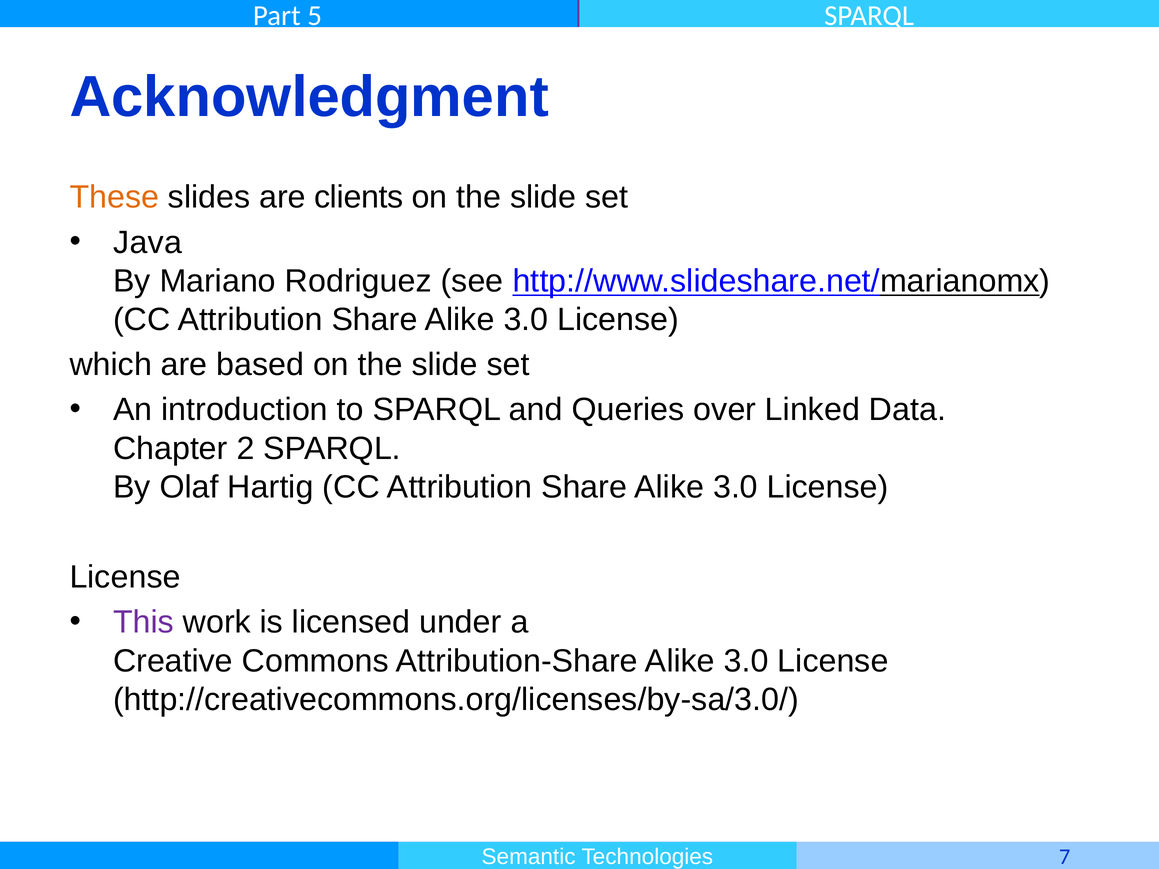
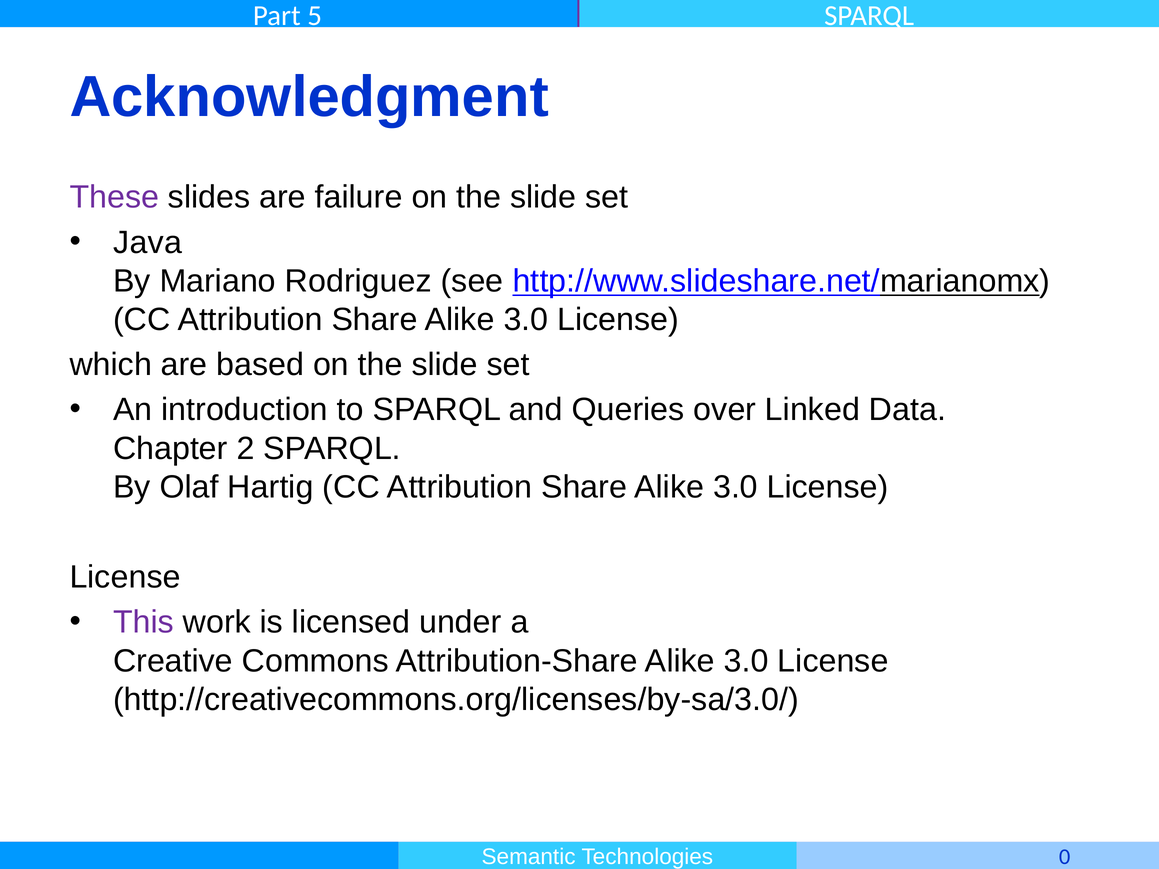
These colour: orange -> purple (114, 197)
clients: clients -> failure (359, 197)
7: 7 -> 0 (1065, 857)
